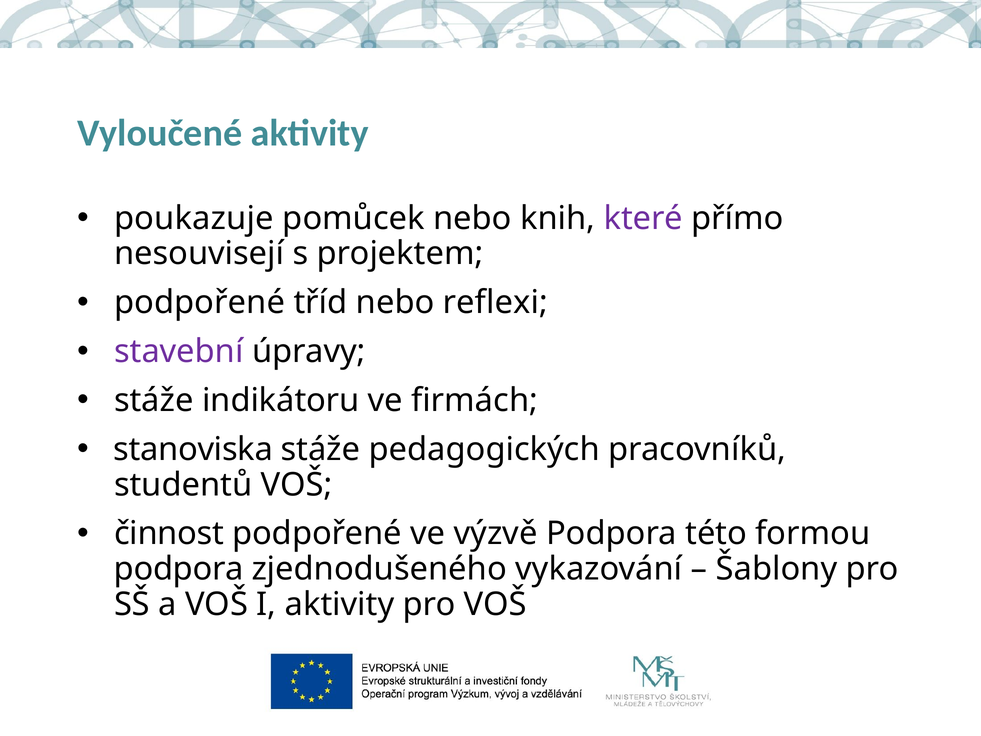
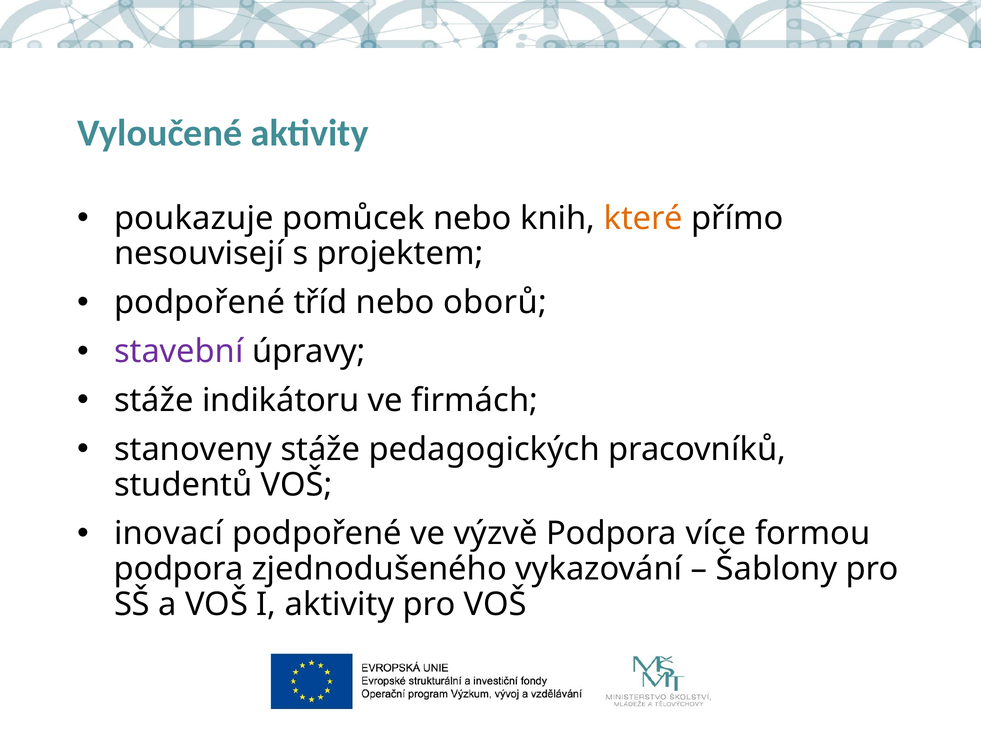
které colour: purple -> orange (643, 218)
reflexi: reflexi -> oborů (495, 302)
stanoviska: stanoviska -> stanoveny (193, 449)
činnost: činnost -> inovací (169, 534)
této: této -> více (716, 534)
